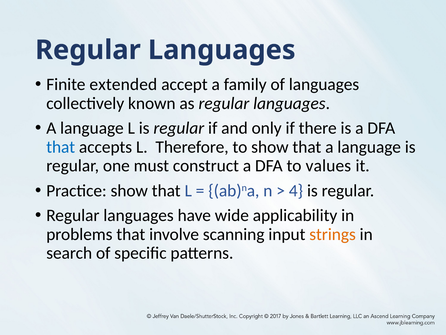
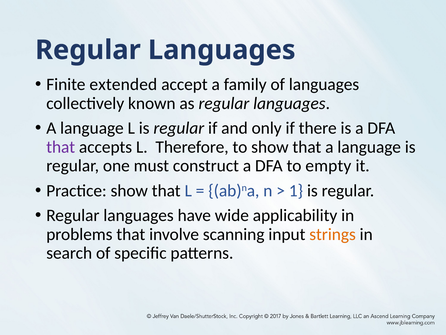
that colour: blue -> purple (61, 147)
values: values -> empty (328, 165)
4: 4 -> 1 (296, 190)
